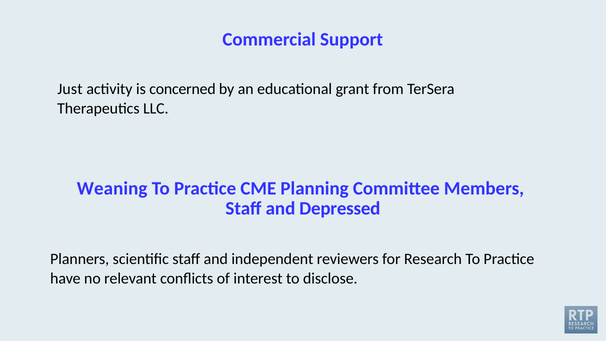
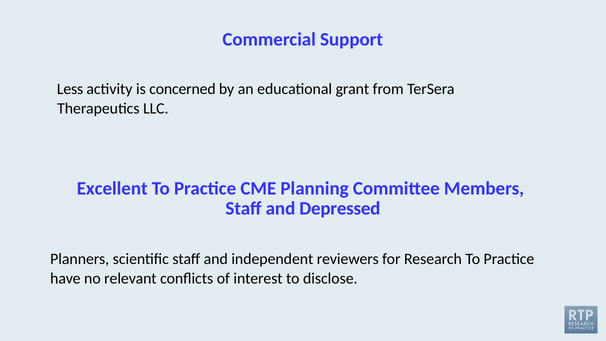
Just: Just -> Less (70, 89)
Weaning: Weaning -> Excellent (112, 189)
